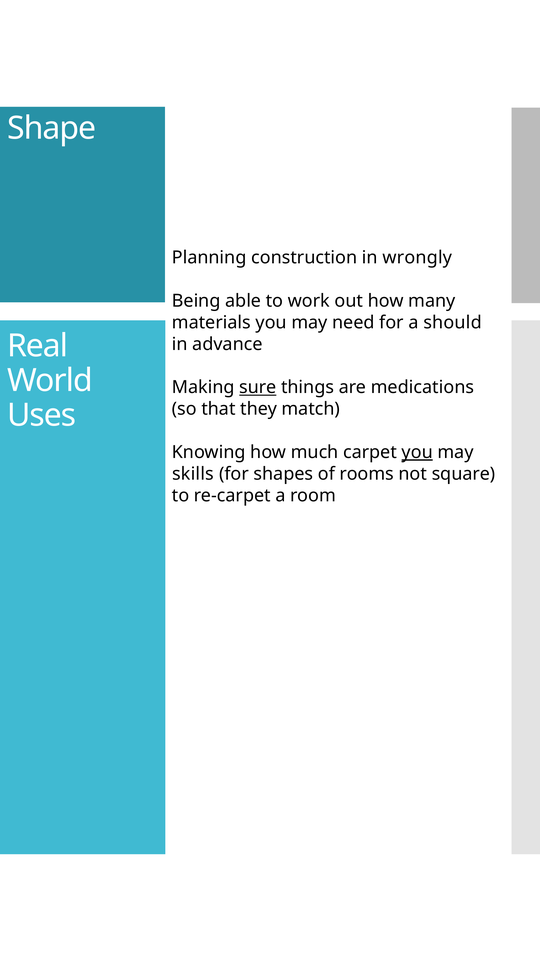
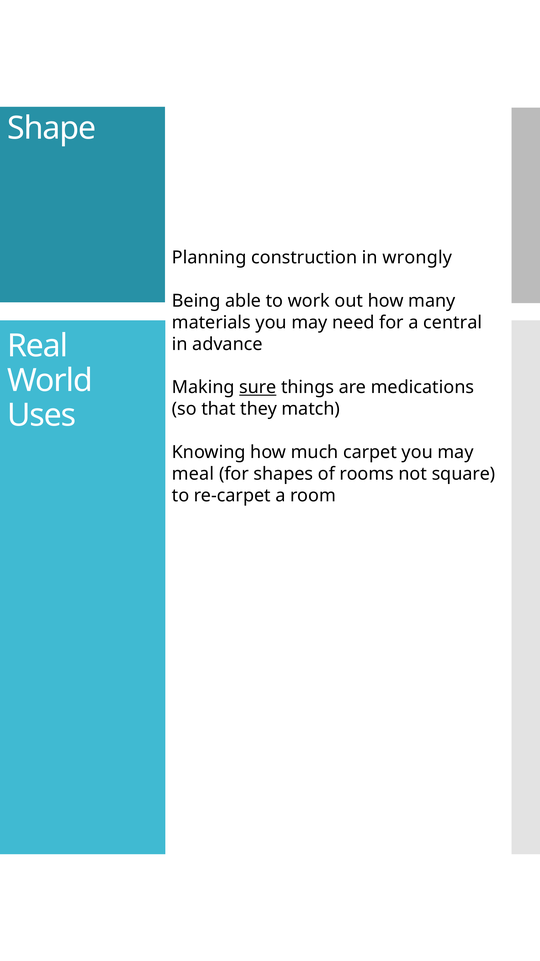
should: should -> central (453, 322)
you underline: present -> none (417, 452)
skills: skills -> meal (193, 473)
